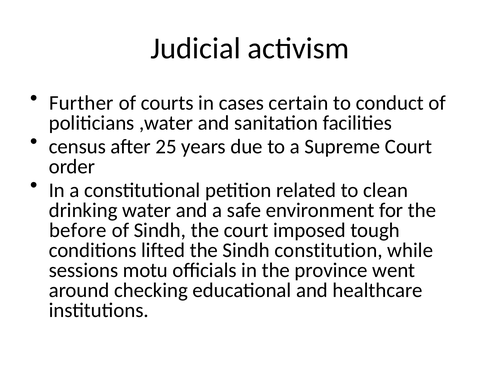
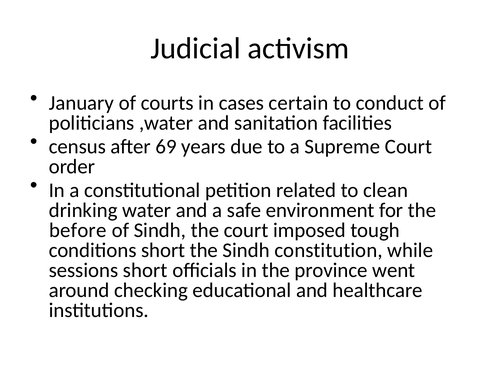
Further: Further -> January (81, 103)
25: 25 -> 69 (166, 147)
conditions lifted: lifted -> short (163, 250)
sessions motu: motu -> short (145, 270)
